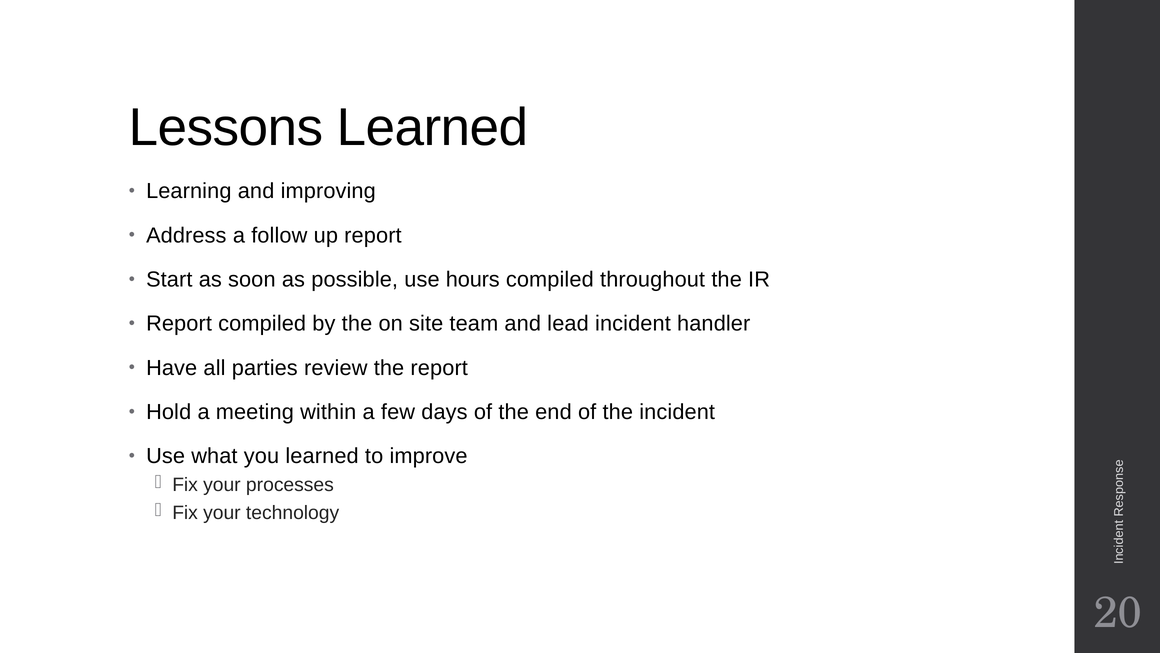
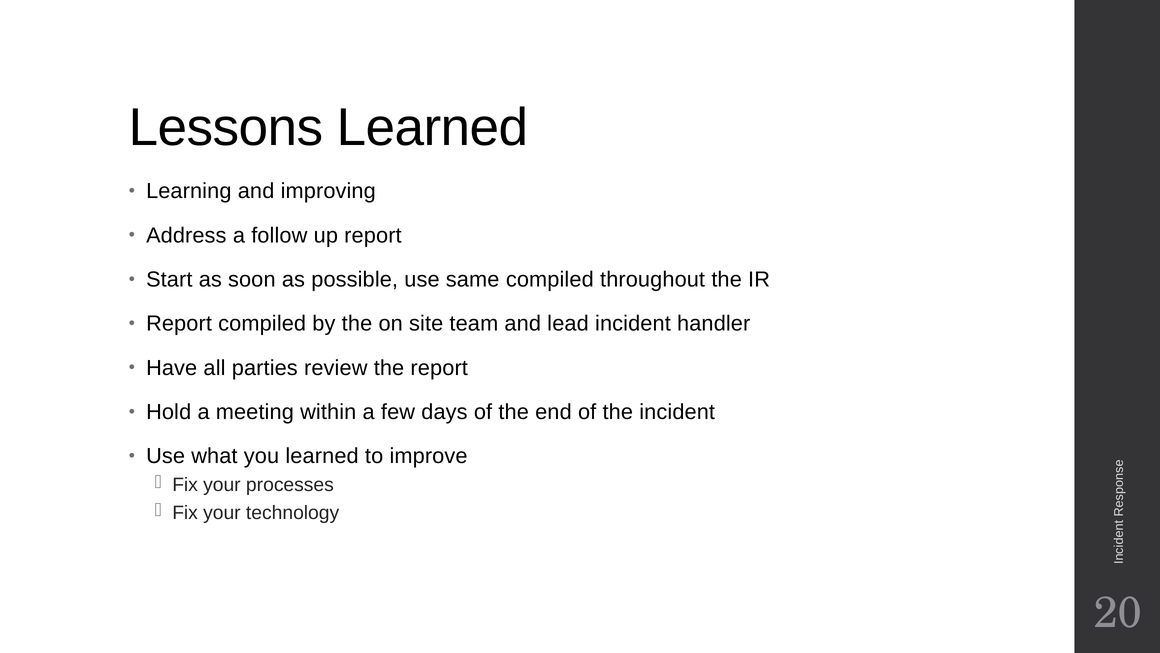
hours: hours -> same (473, 279)
